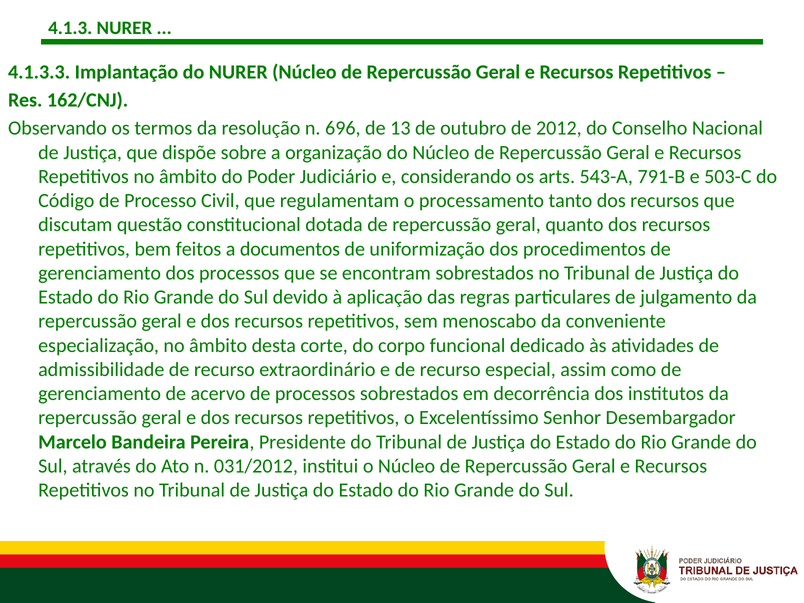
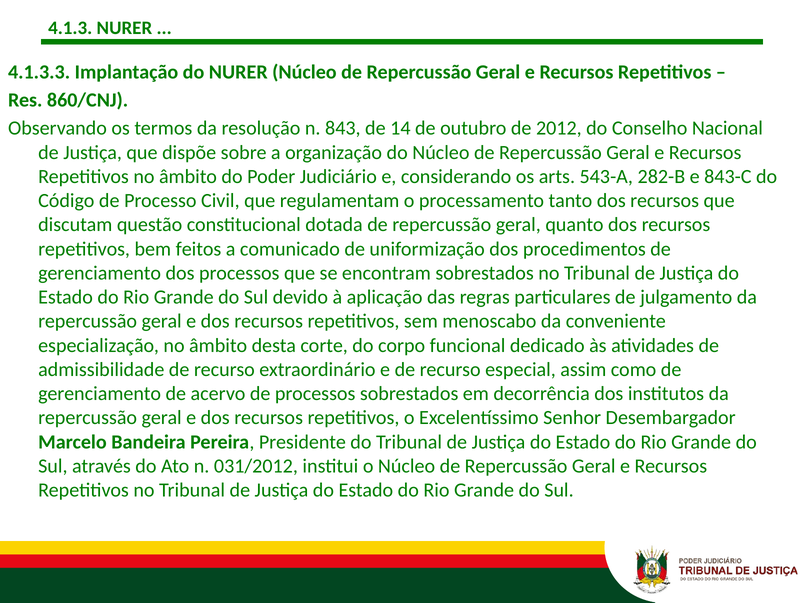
162/CNJ: 162/CNJ -> 860/CNJ (88, 100)
696: 696 -> 843 (343, 128)
13: 13 -> 14 (400, 128)
791-B: 791-B -> 282-B (661, 177)
503-C: 503-C -> 843-C (728, 177)
documentos: documentos -> comunicado (290, 249)
